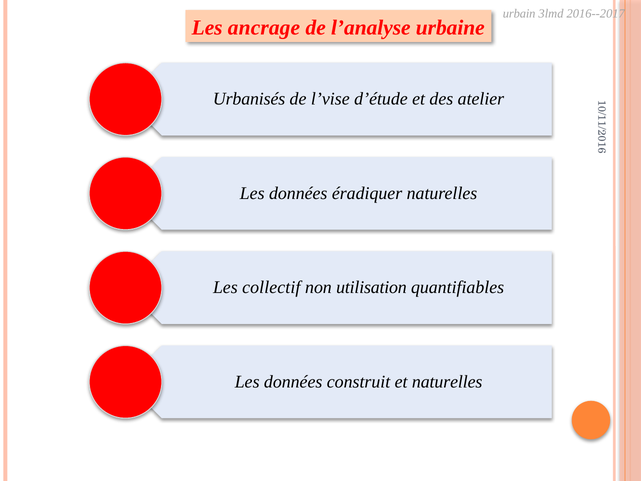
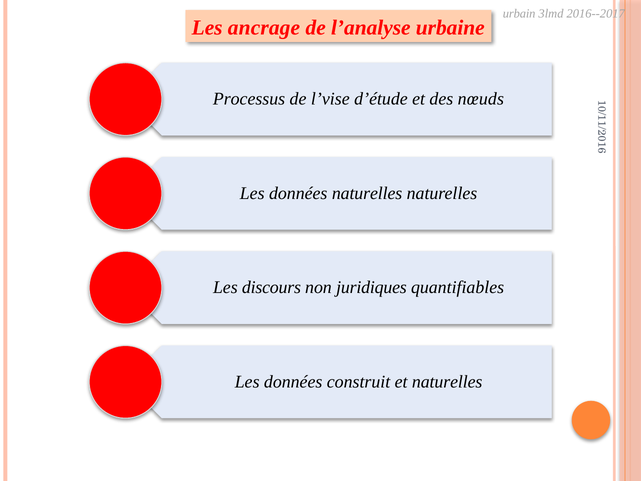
Urbanisés: Urbanisés -> Processus (249, 99)
atelier: atelier -> nœuds (481, 99)
données éradiquer: éradiquer -> naturelles (367, 193)
collectif: collectif -> discours (271, 287)
utilisation: utilisation -> juridiques (371, 287)
